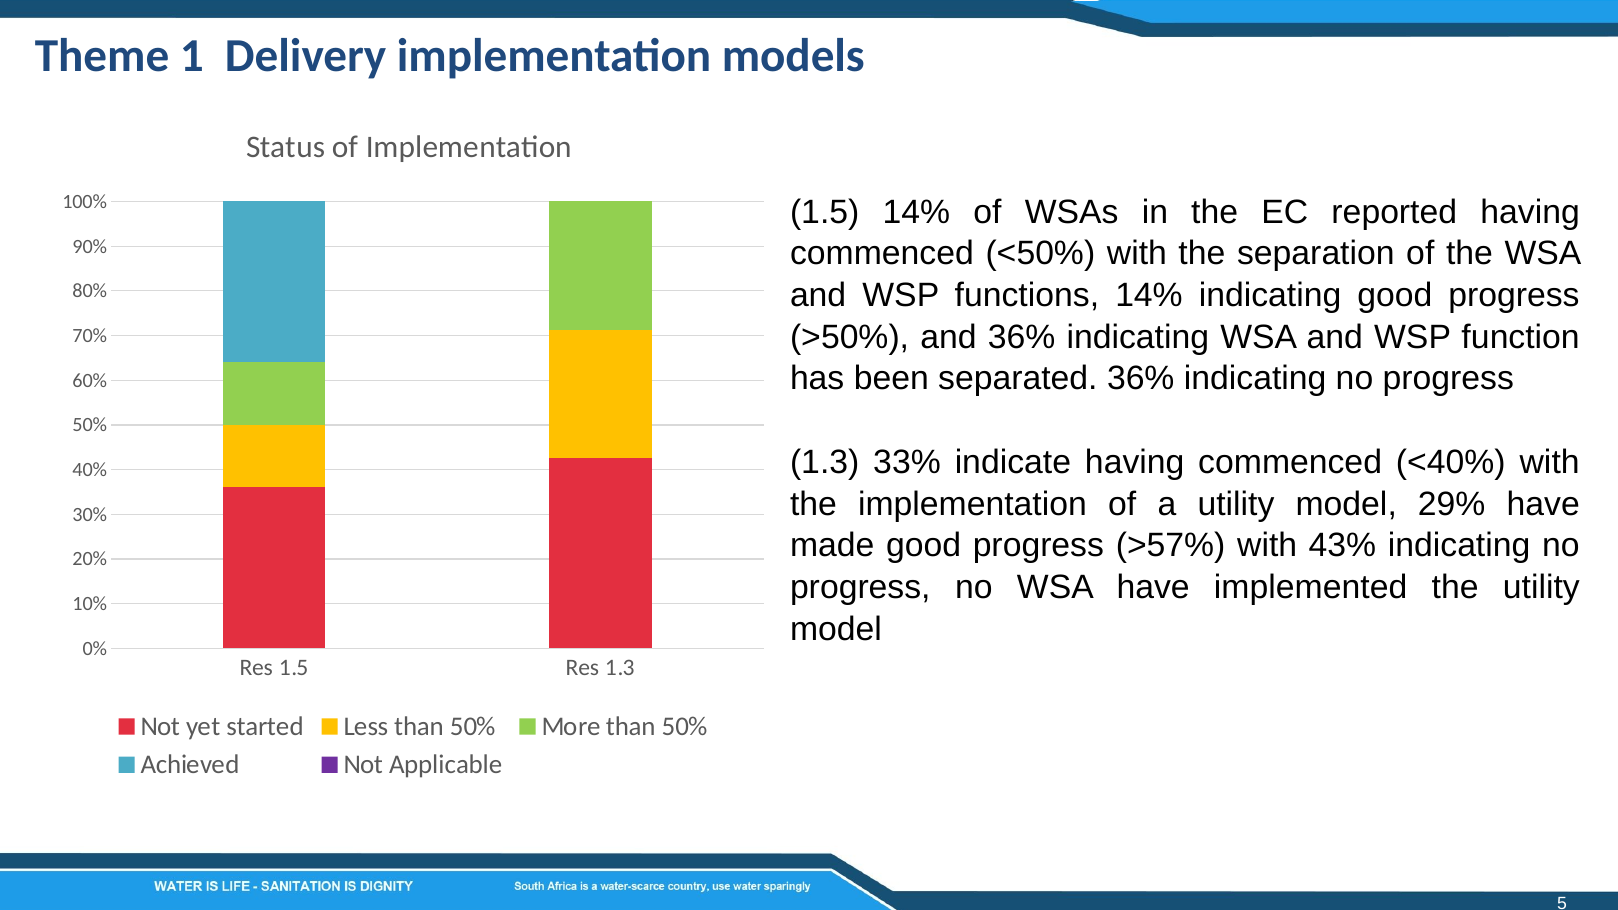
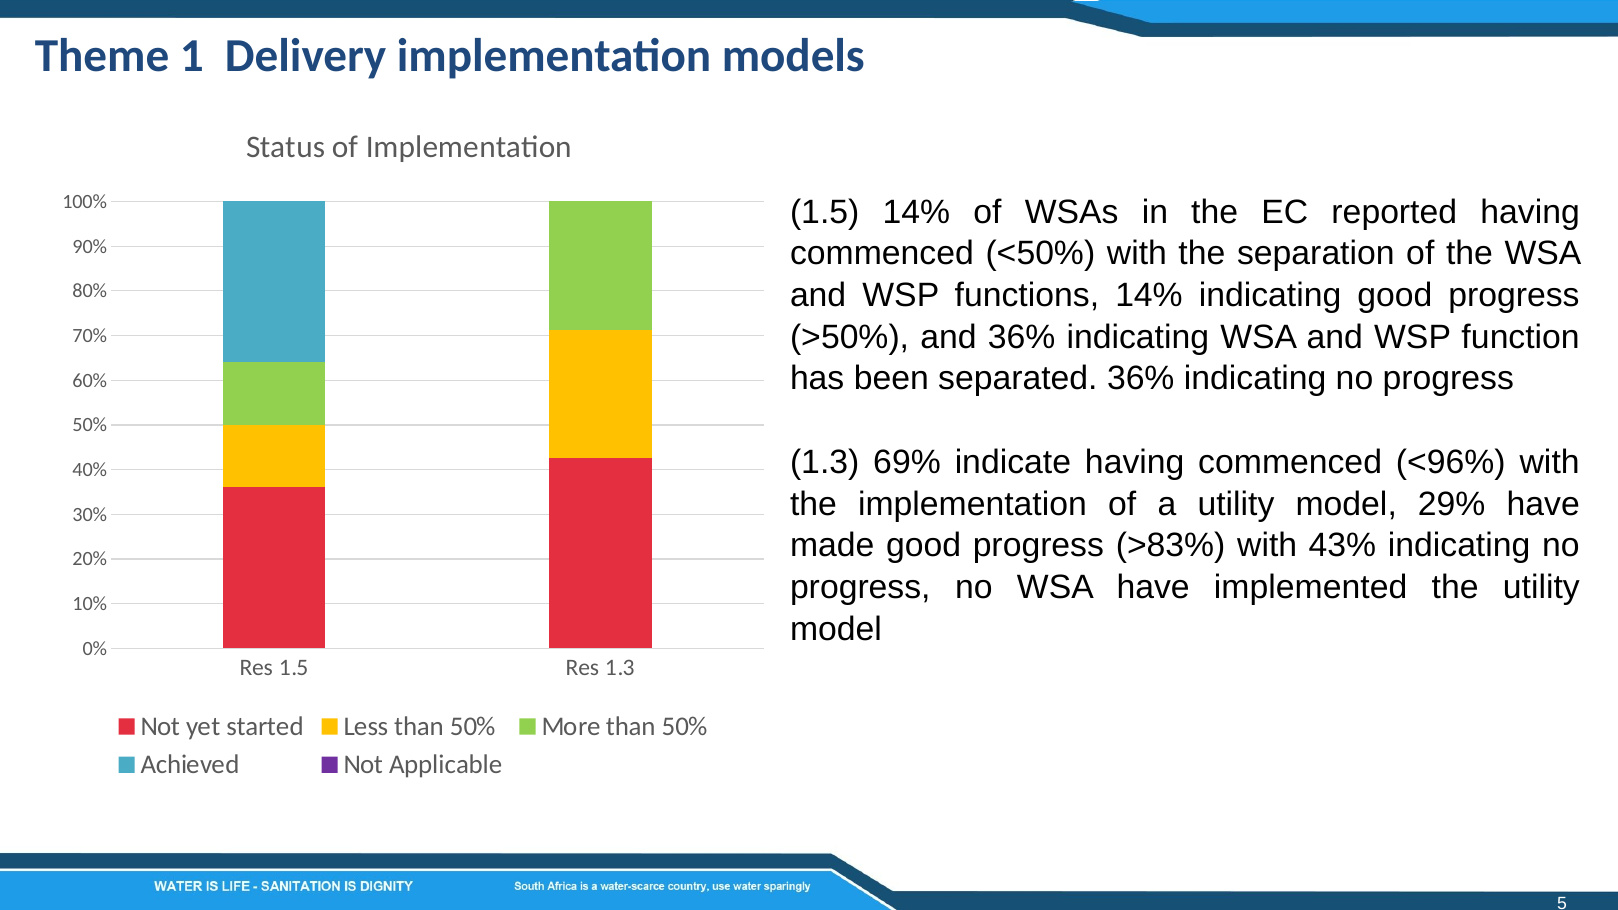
33%: 33% -> 69% (907, 462)
<40%: <40% -> <96% (1451, 462)
>57%: >57% -> >83% (1171, 546)
